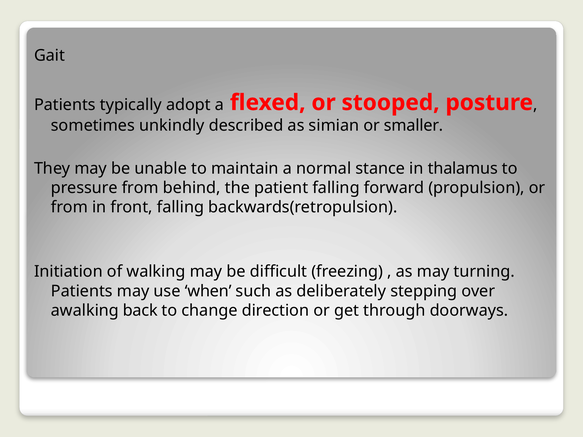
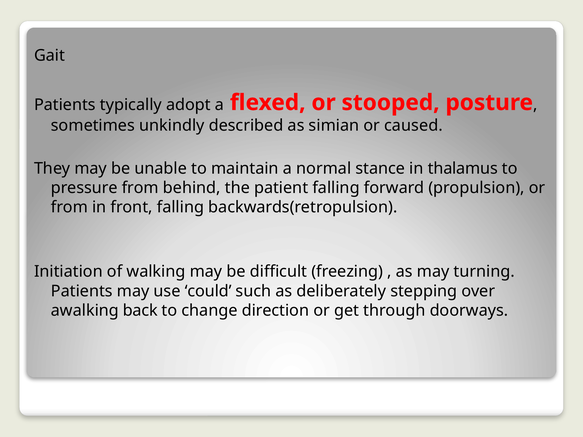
smaller: smaller -> caused (413, 126)
when: when -> could (208, 291)
